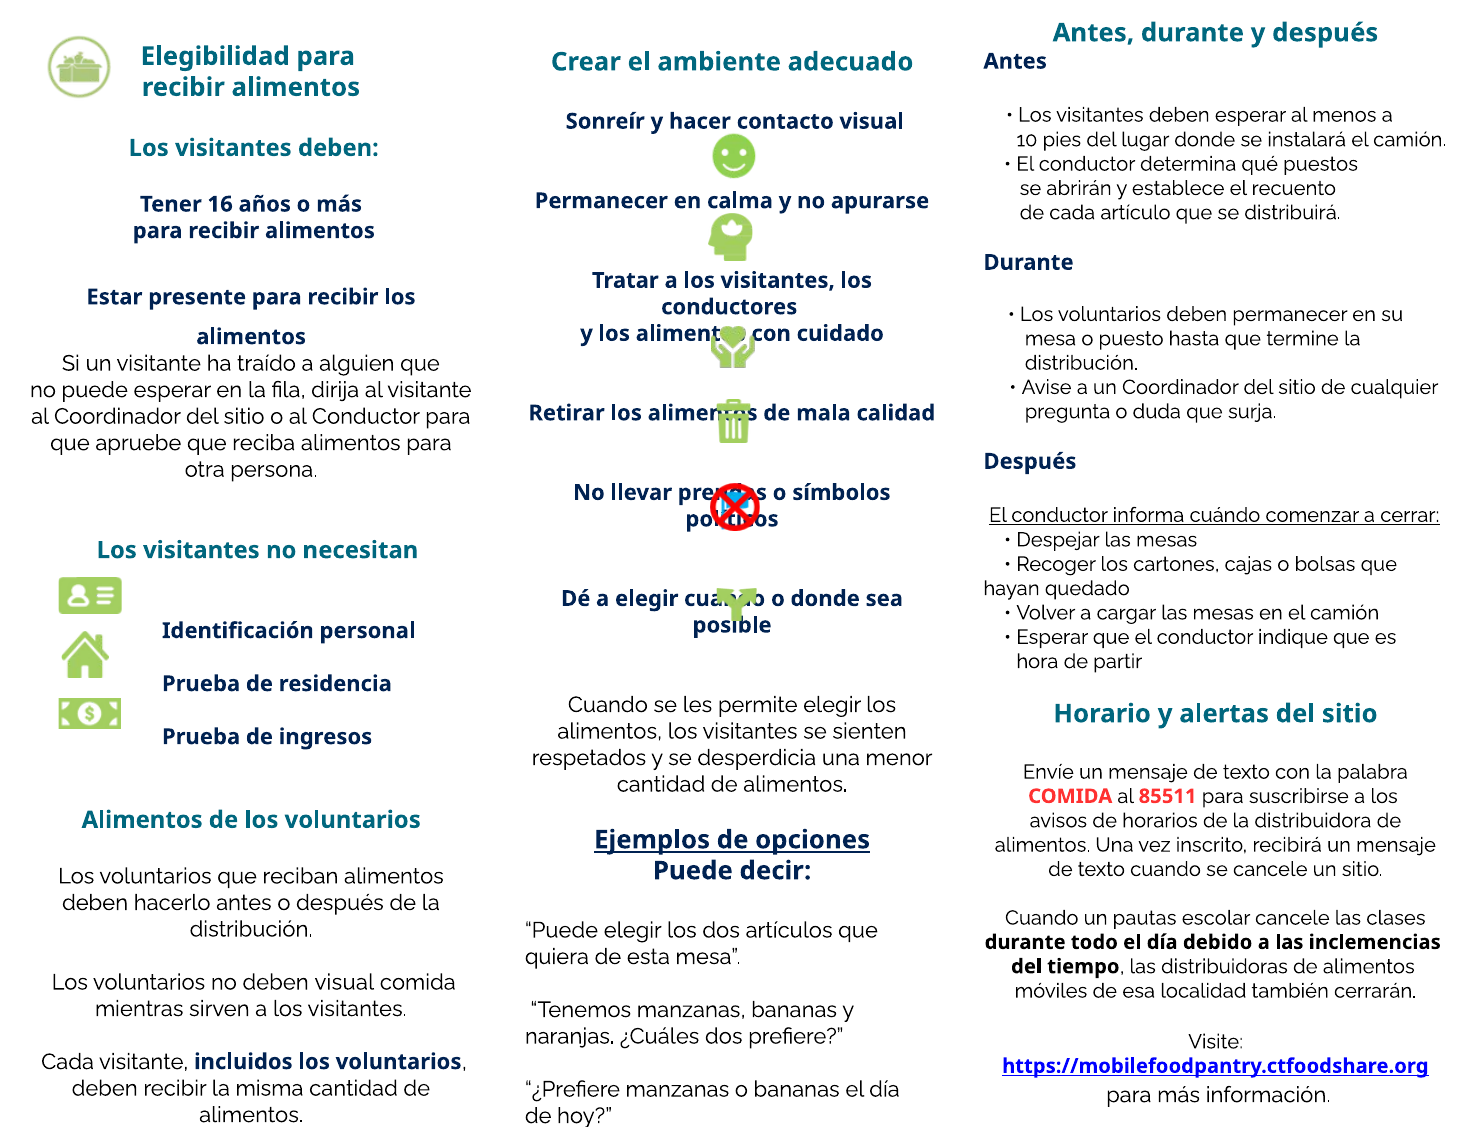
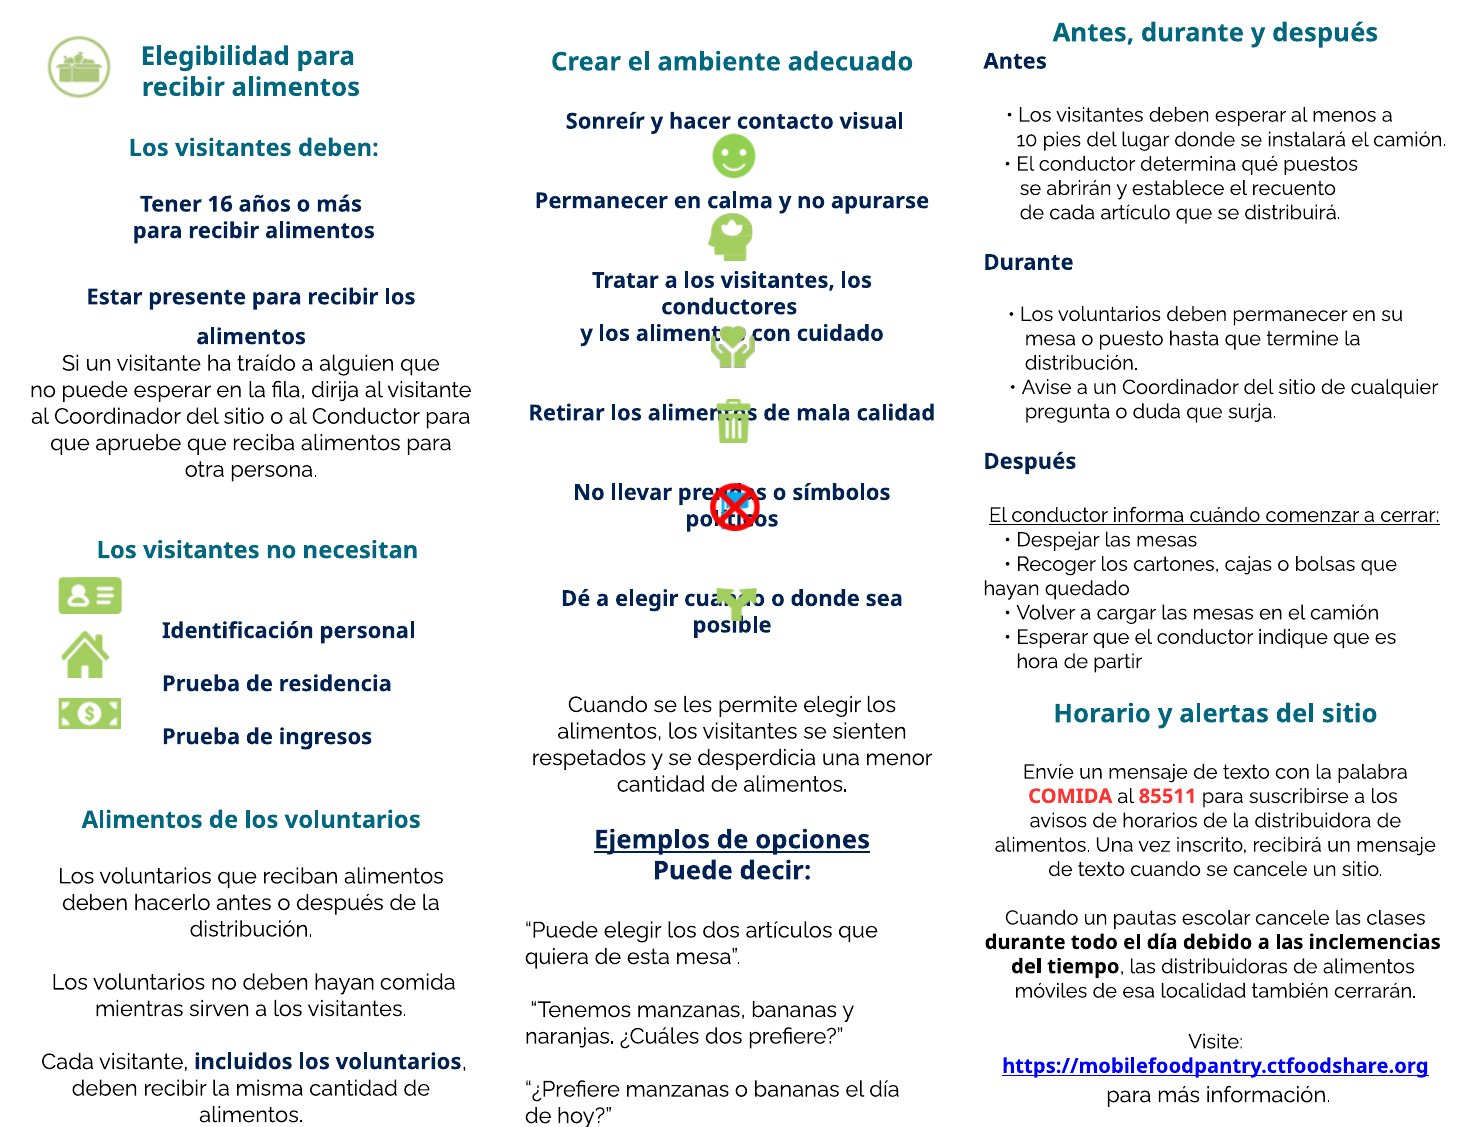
deben visual: visual -> hayan (345, 983)
